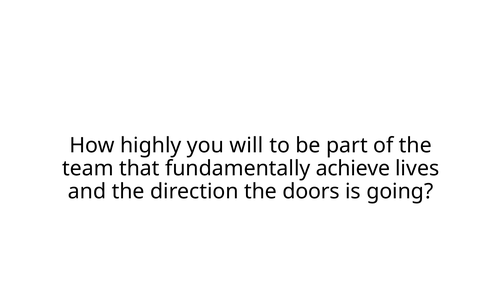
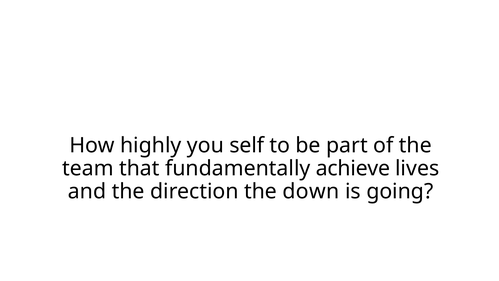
will: will -> self (247, 145)
doors: doors -> down (311, 191)
